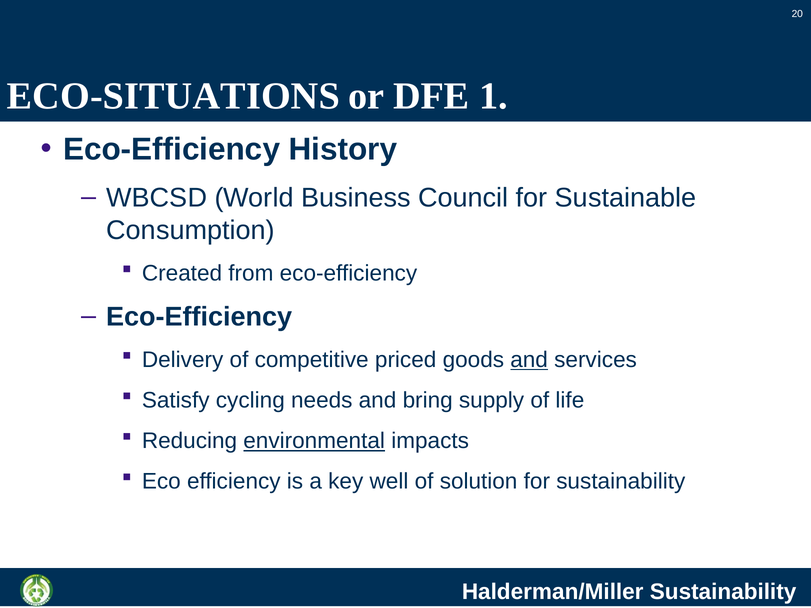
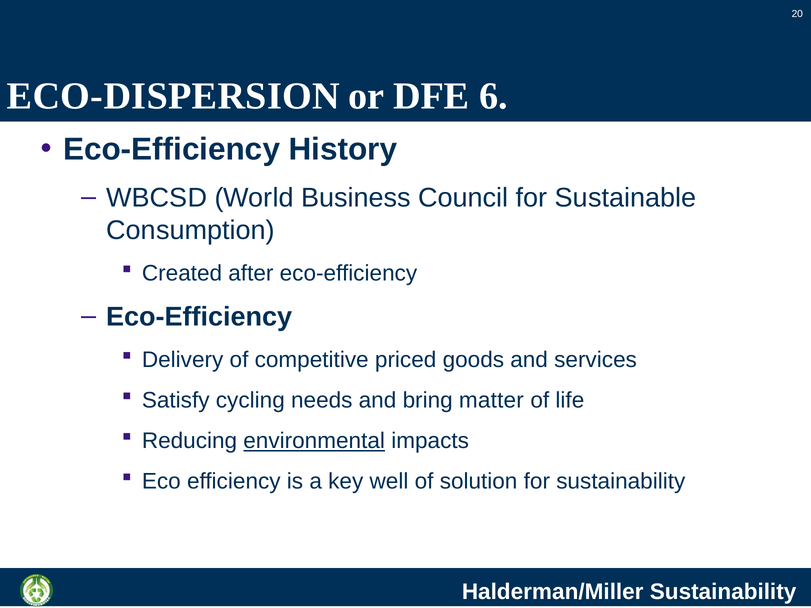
ECO-SITUATIONS: ECO-SITUATIONS -> ECO-DISPERSION (173, 96)
1: 1 -> 6 (493, 96)
from: from -> after (251, 273)
and underline: present -> none (529, 360)
supply: supply -> matter (491, 400)
